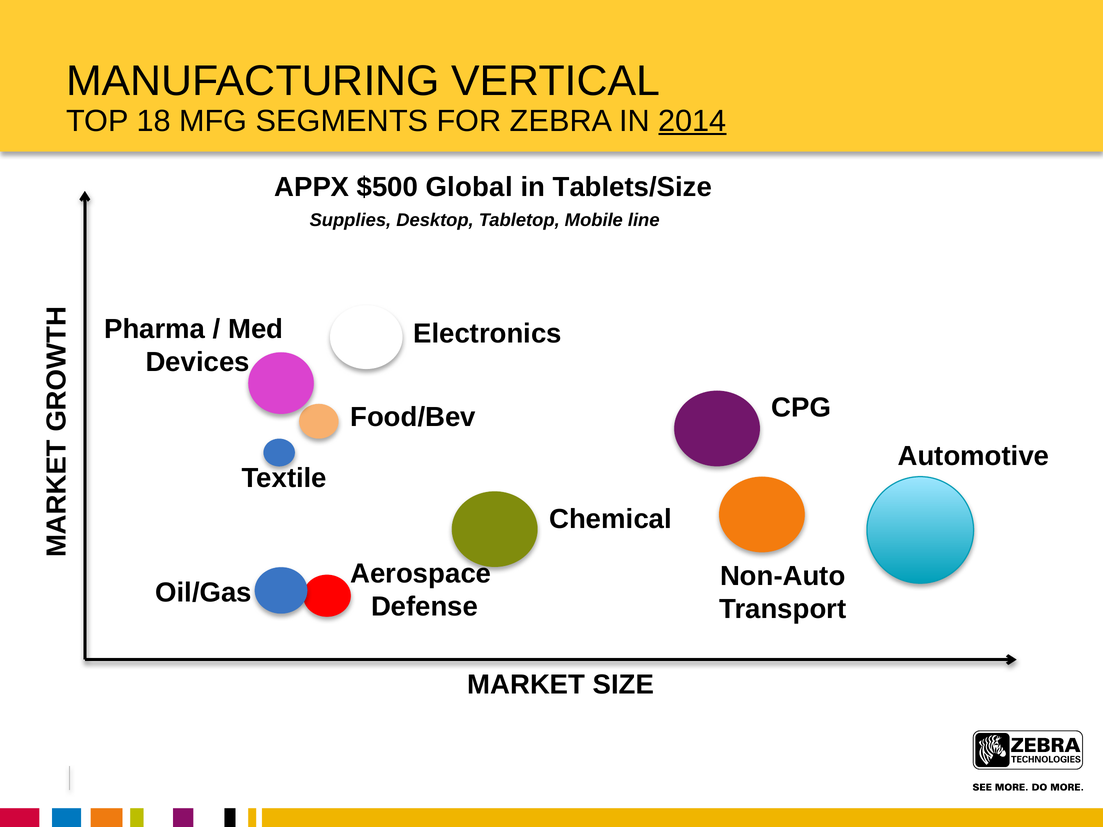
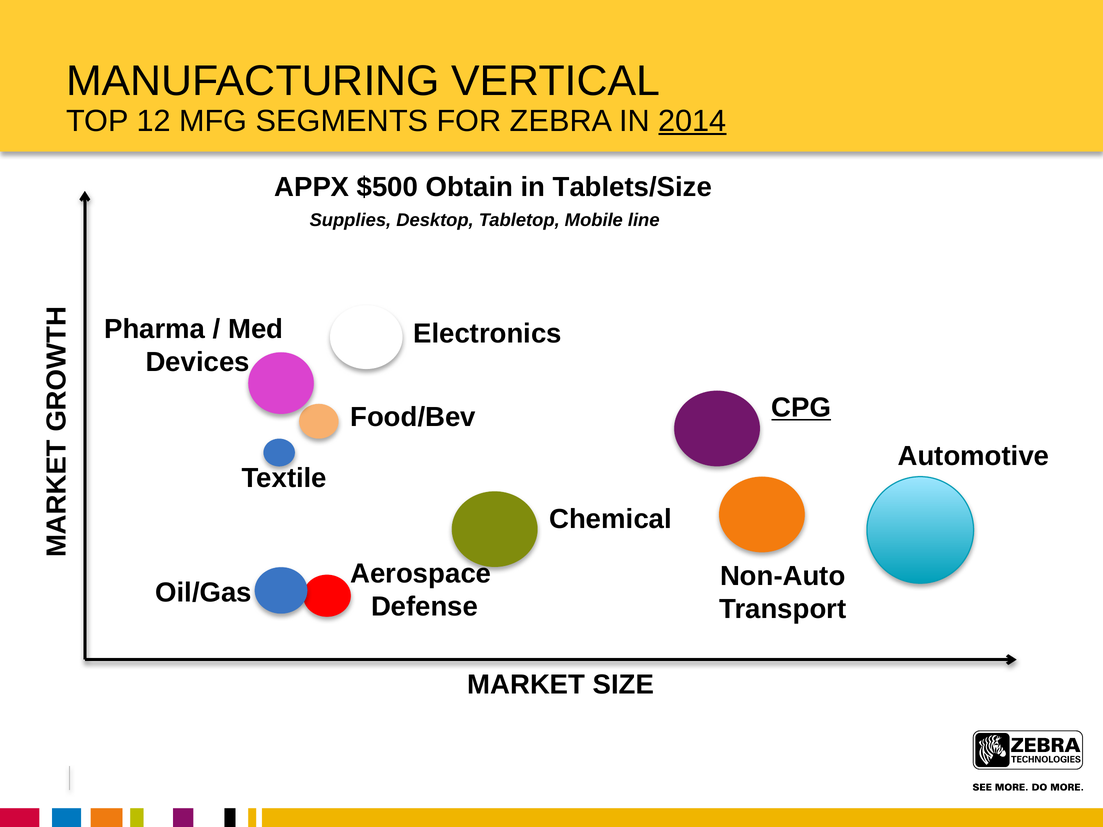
18: 18 -> 12 (154, 121)
Global: Global -> Obtain (469, 187)
CPG underline: none -> present (801, 408)
